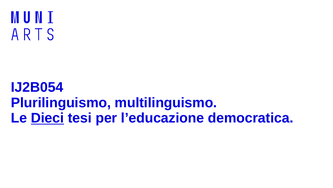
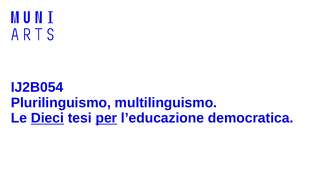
per underline: none -> present (106, 118)
